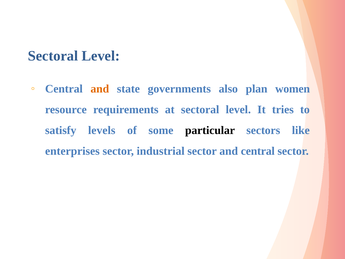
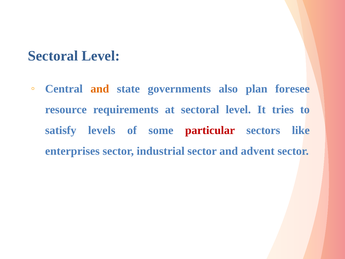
women: women -> foresee (293, 89)
particular colour: black -> red (210, 130)
and central: central -> advent (258, 151)
